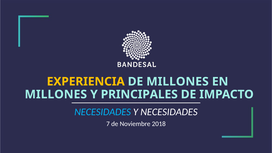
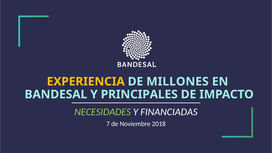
MILLONES: MILLONES -> BANDESAL (56, 94)
NECESIDADES colour: light blue -> light green (103, 112)
Y NECESIDADES: NECESIDADES -> FINANCIADAS (169, 112)
